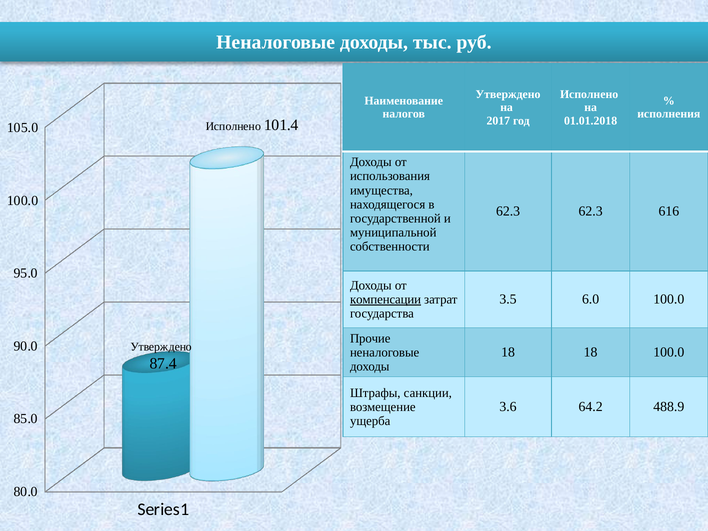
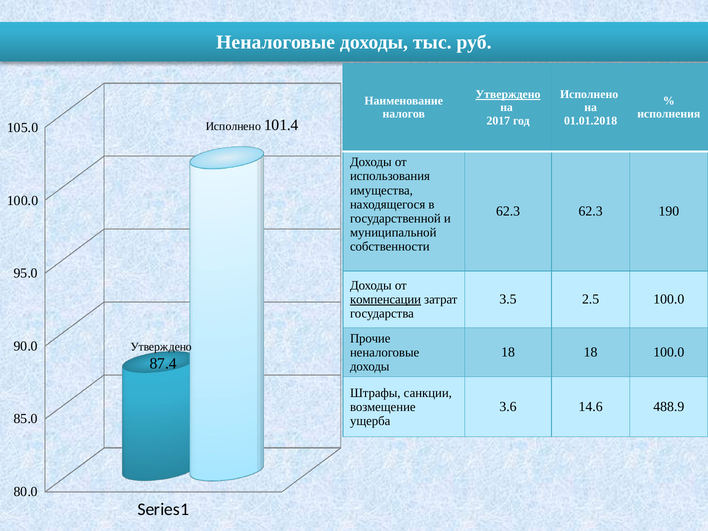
Утверждено underline: none -> present (508, 94)
616: 616 -> 190 (669, 211)
6.0: 6.0 -> 2.5 (591, 299)
64.2: 64.2 -> 14.6 (591, 407)
